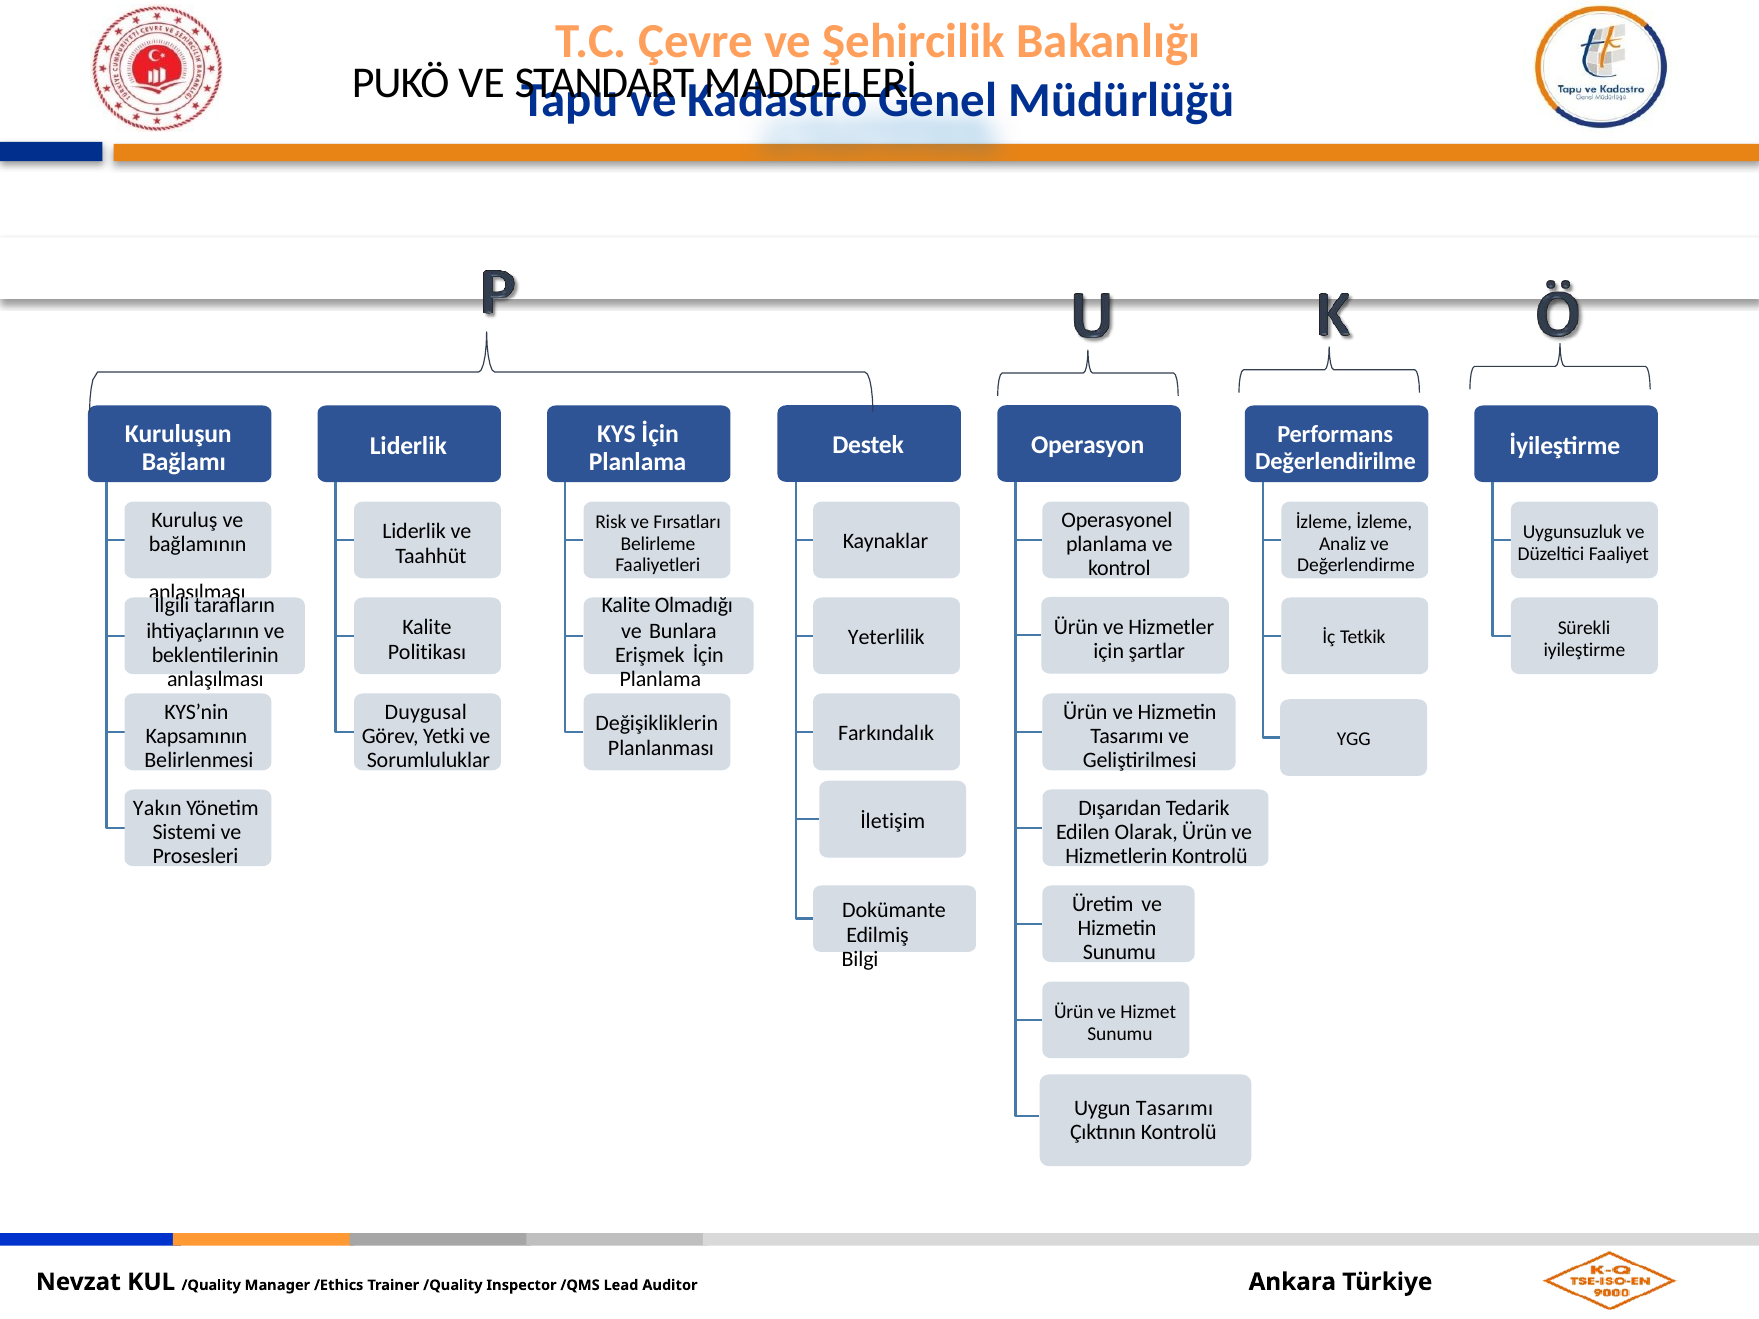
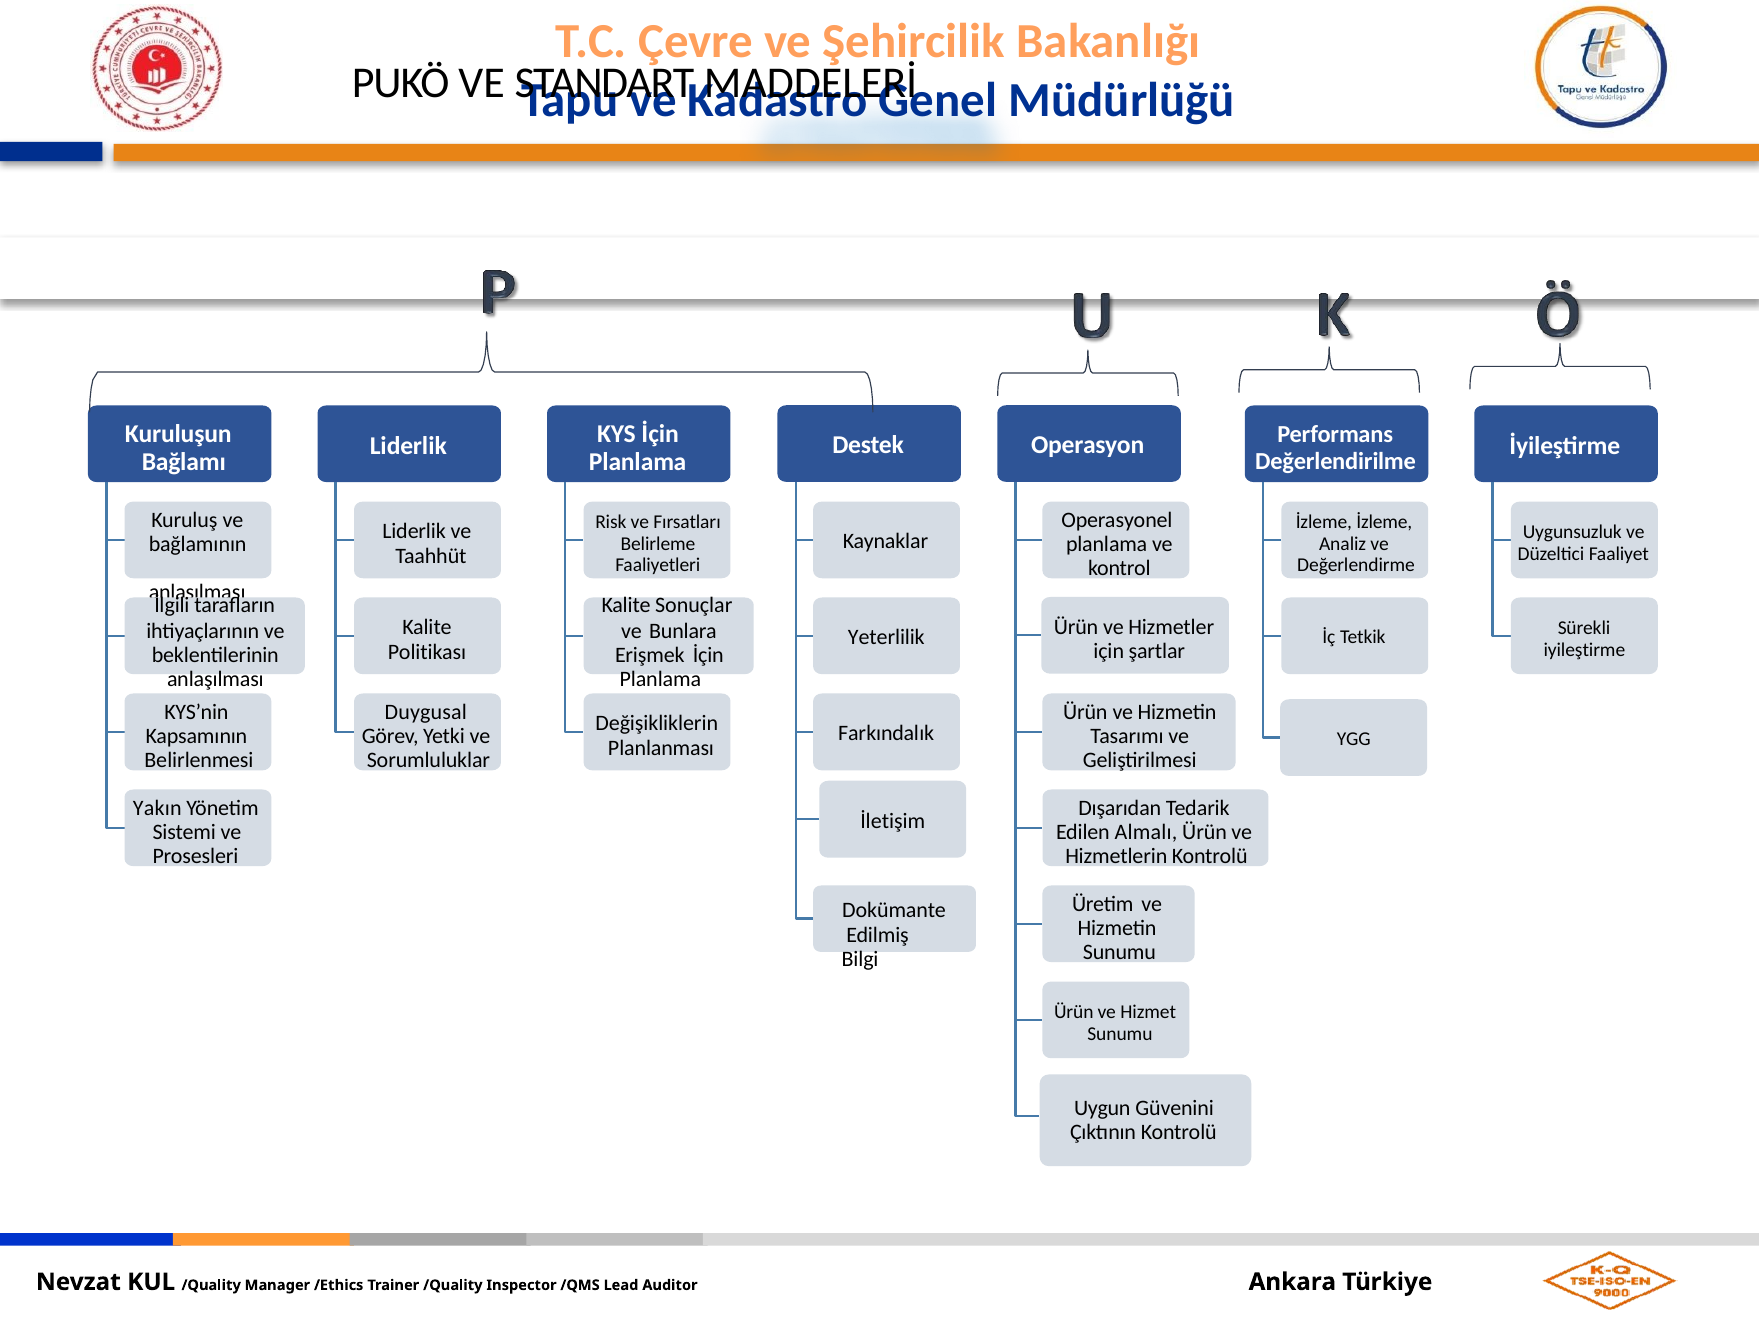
Olmadığı: Olmadığı -> Sonuçlar (694, 606)
Olarak: Olarak -> Almalı (1146, 833)
Uygun Tasarımı: Tasarımı -> Güvenini (1175, 1108)
